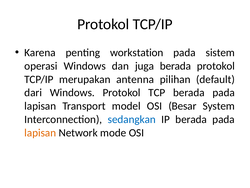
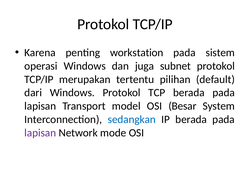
juga berada: berada -> subnet (175, 66)
antenna: antenna -> tertentu (135, 79)
lapisan colour: orange -> purple (40, 132)
